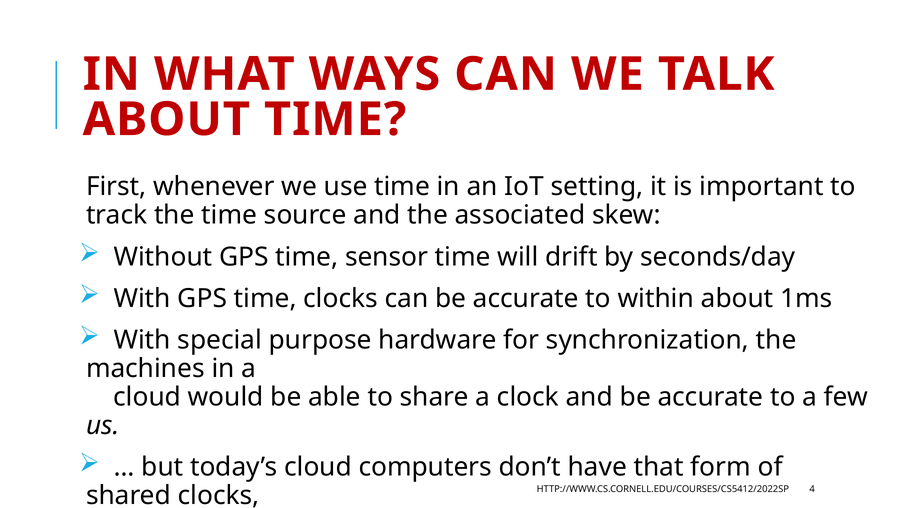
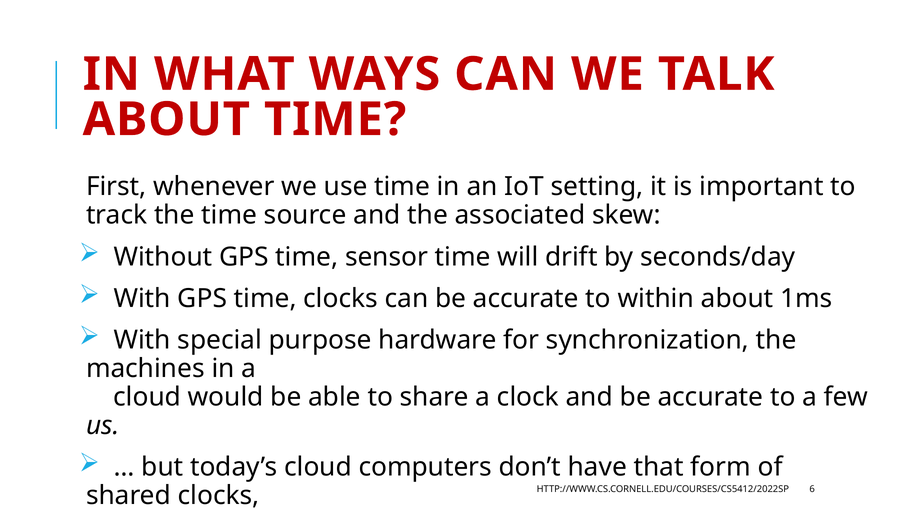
4: 4 -> 6 (812, 489)
